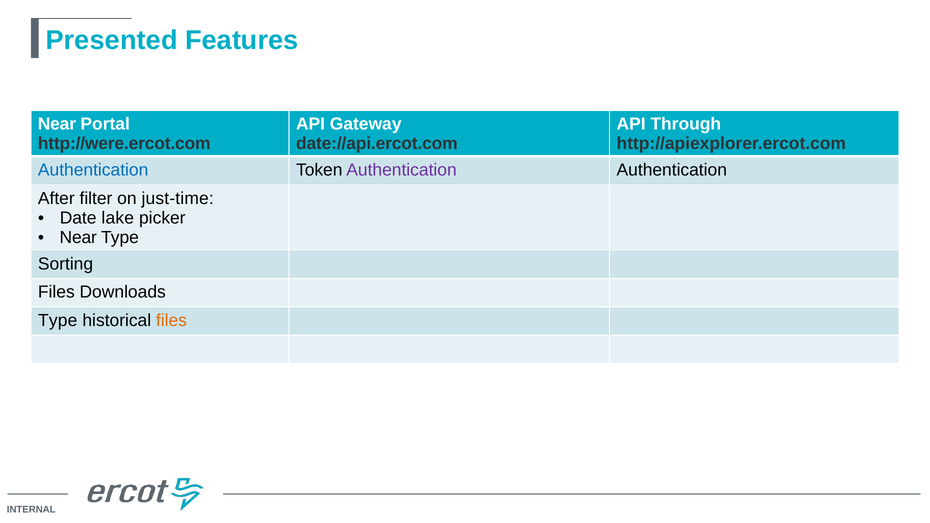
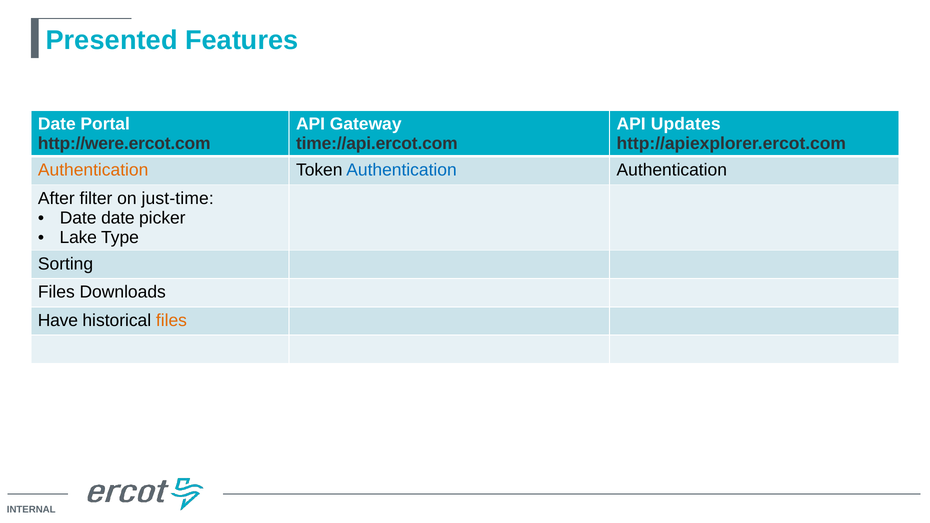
Near: Near -> Date (57, 124)
Through: Through -> Updates (686, 124)
date://api.ercot.com: date://api.ercot.com -> time://api.ercot.com (377, 144)
Authentication colour: blue -> orange (93, 170)
Authentication colour: purple -> blue (402, 170)
Date lake: lake -> date (118, 218)
Near: Near -> Lake (78, 237)
Type: Type -> Have (58, 320)
